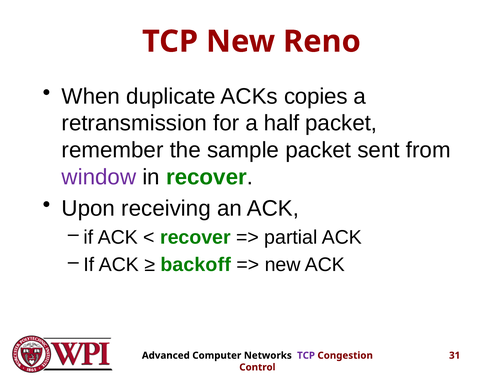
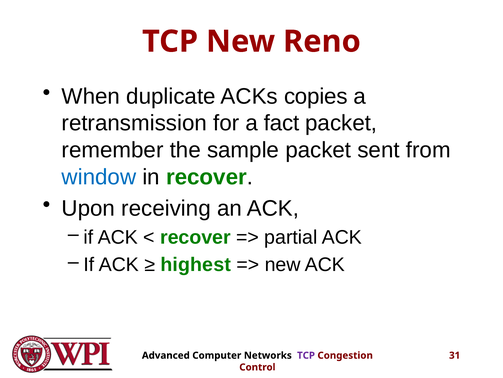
half: half -> fact (282, 123)
window colour: purple -> blue (99, 177)
backoff: backoff -> highest (196, 264)
